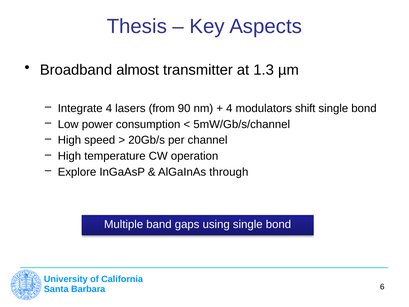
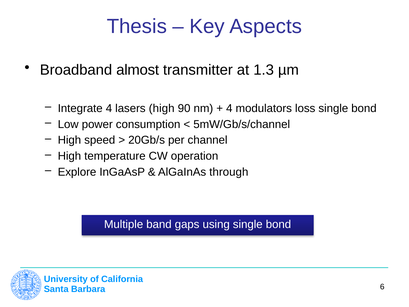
lasers from: from -> high (162, 108)
shift: shift -> loss (305, 108)
